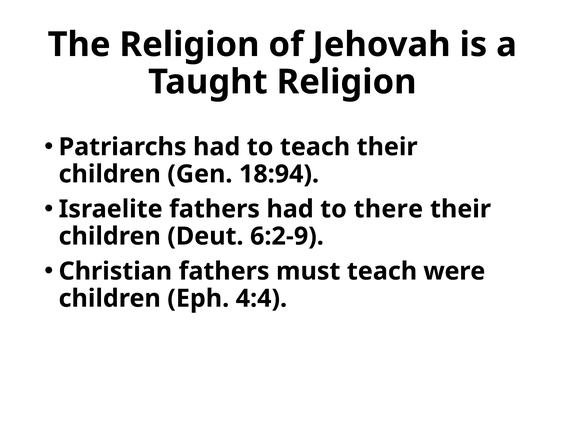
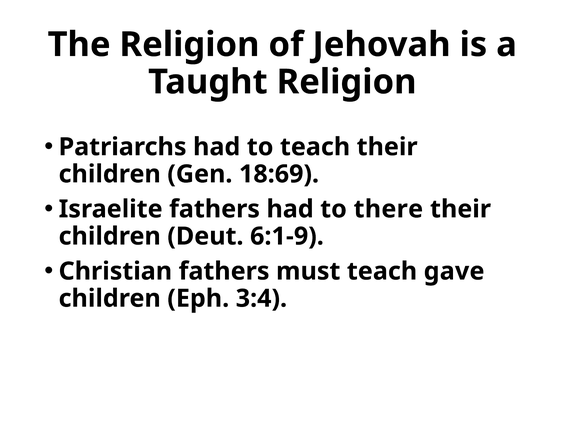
18:94: 18:94 -> 18:69 (279, 174)
6:2-9: 6:2-9 -> 6:1-9 (287, 236)
were: were -> gave (454, 271)
4:4: 4:4 -> 3:4 (261, 298)
